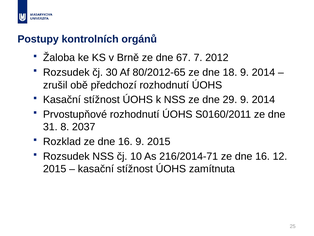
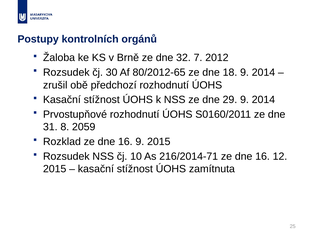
67: 67 -> 32 (183, 58)
2037: 2037 -> 2059 (84, 127)
